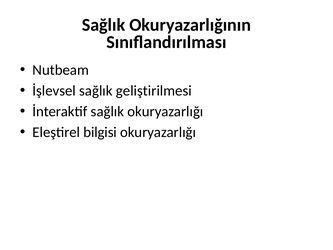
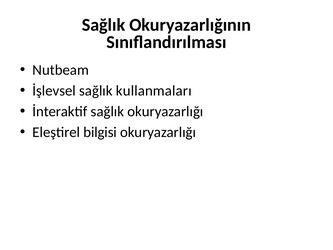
geliştirilmesi: geliştirilmesi -> kullanmaları (154, 91)
